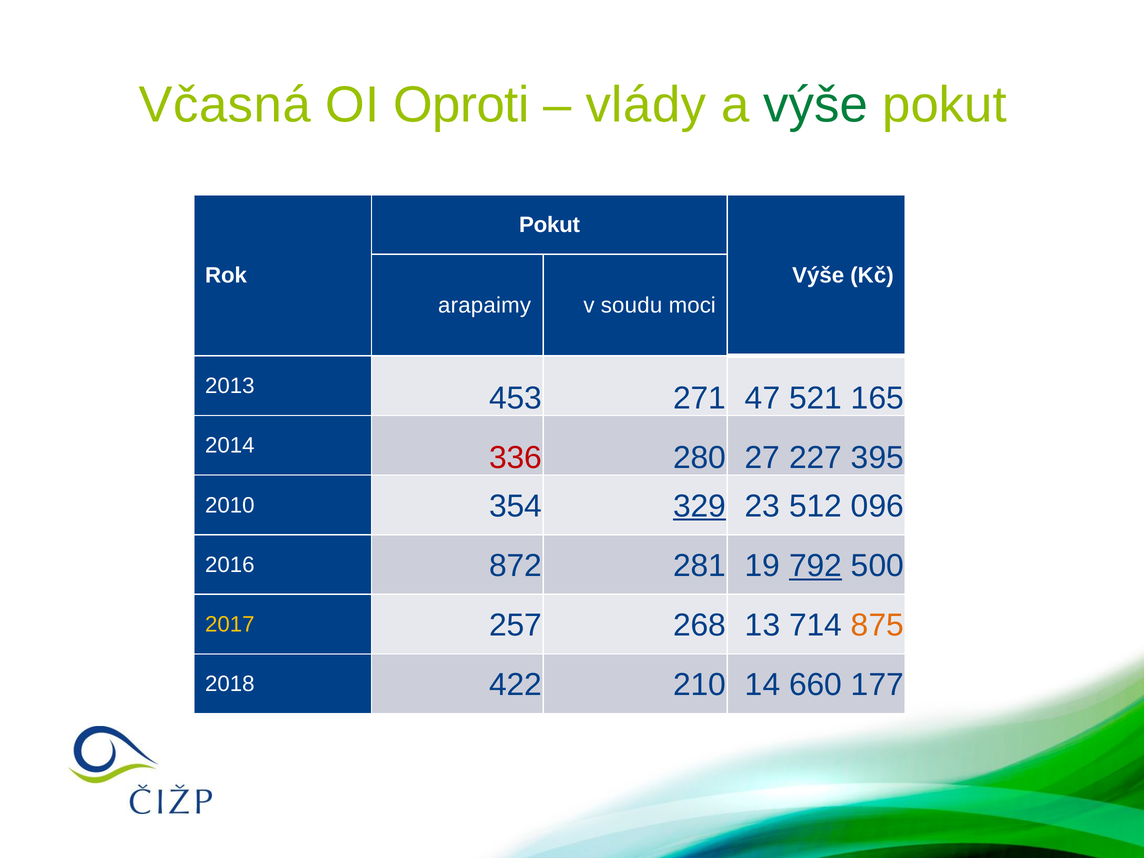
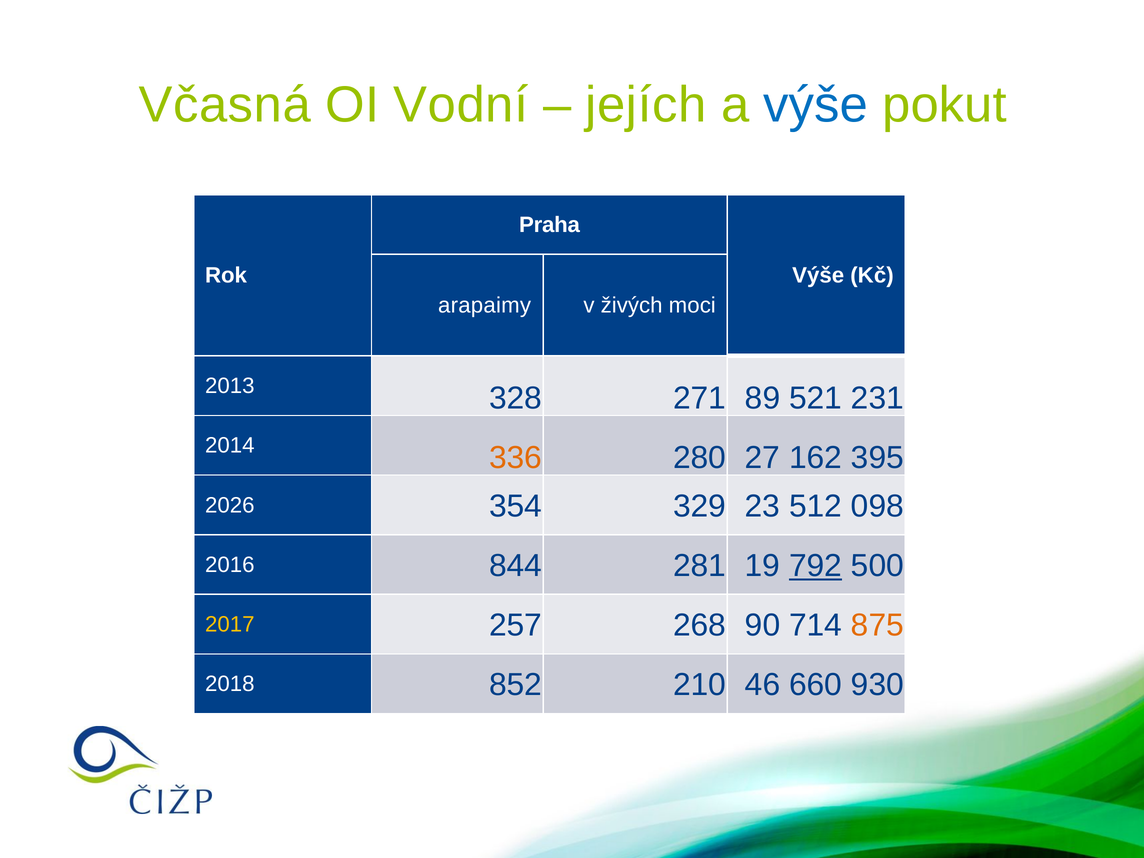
Oproti: Oproti -> Vodní (461, 105)
vlády: vlády -> jejích (646, 105)
výše colour: green -> blue (816, 105)
Pokut: Pokut -> Praha (550, 225)
soudu: soudu -> živých (632, 305)
453: 453 -> 328 (516, 398)
47: 47 -> 89 (763, 398)
165: 165 -> 231 (877, 398)
336 colour: red -> orange (516, 458)
227: 227 -> 162 (816, 458)
2010: 2010 -> 2026 (230, 505)
329 underline: present -> none (700, 506)
096: 096 -> 098 (877, 506)
872: 872 -> 844 (516, 566)
13: 13 -> 90 (763, 625)
422: 422 -> 852 (516, 685)
14: 14 -> 46 (763, 685)
177: 177 -> 930 (877, 685)
